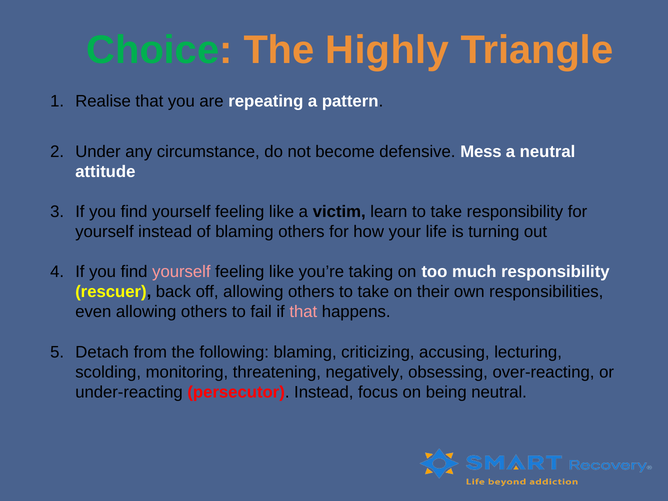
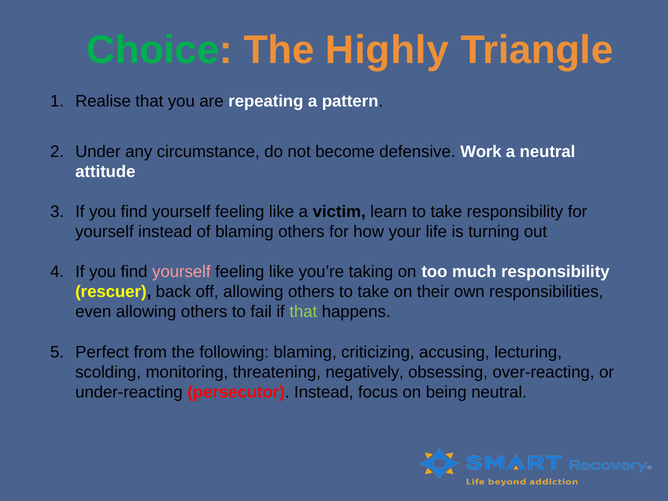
Mess: Mess -> Work (481, 152)
that colour: pink -> light green (303, 312)
Detach: Detach -> Perfect (102, 352)
